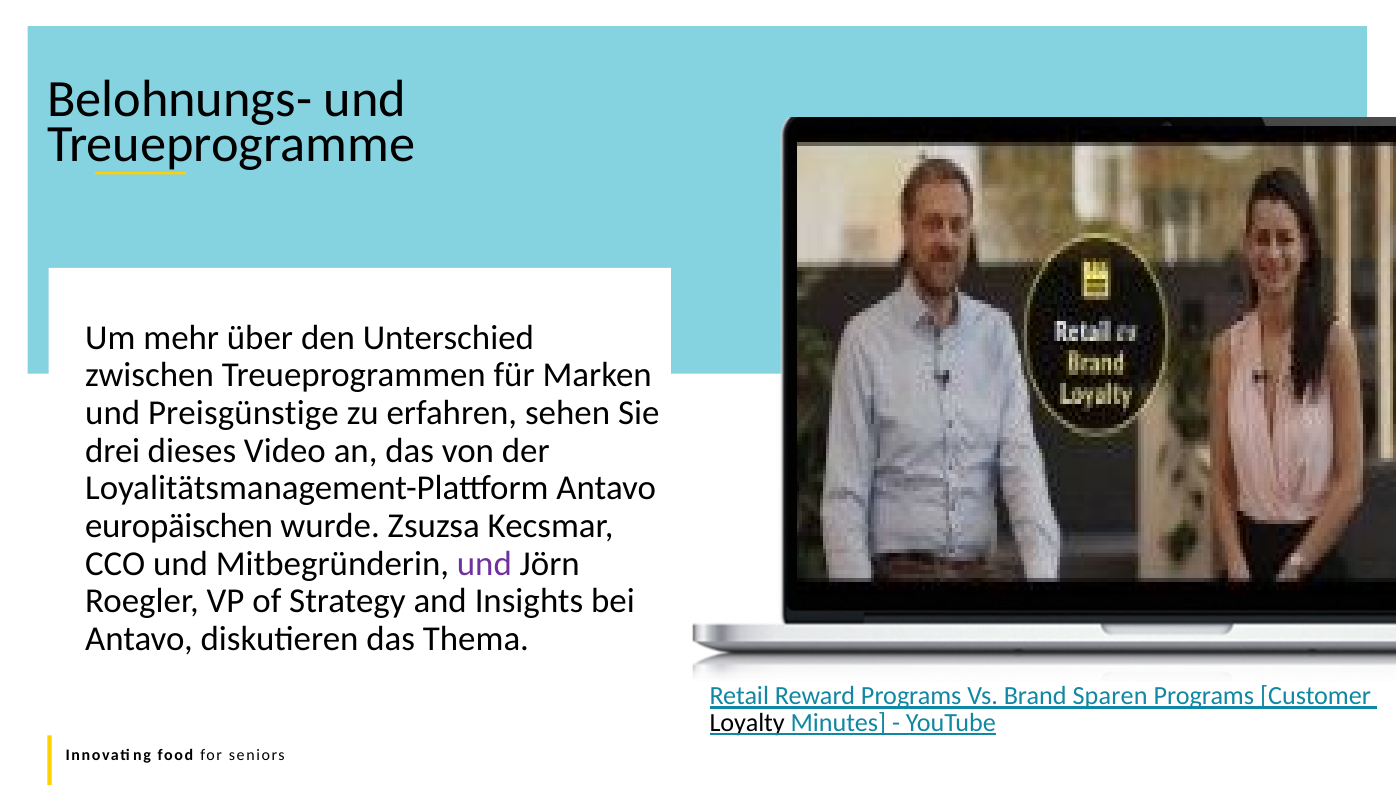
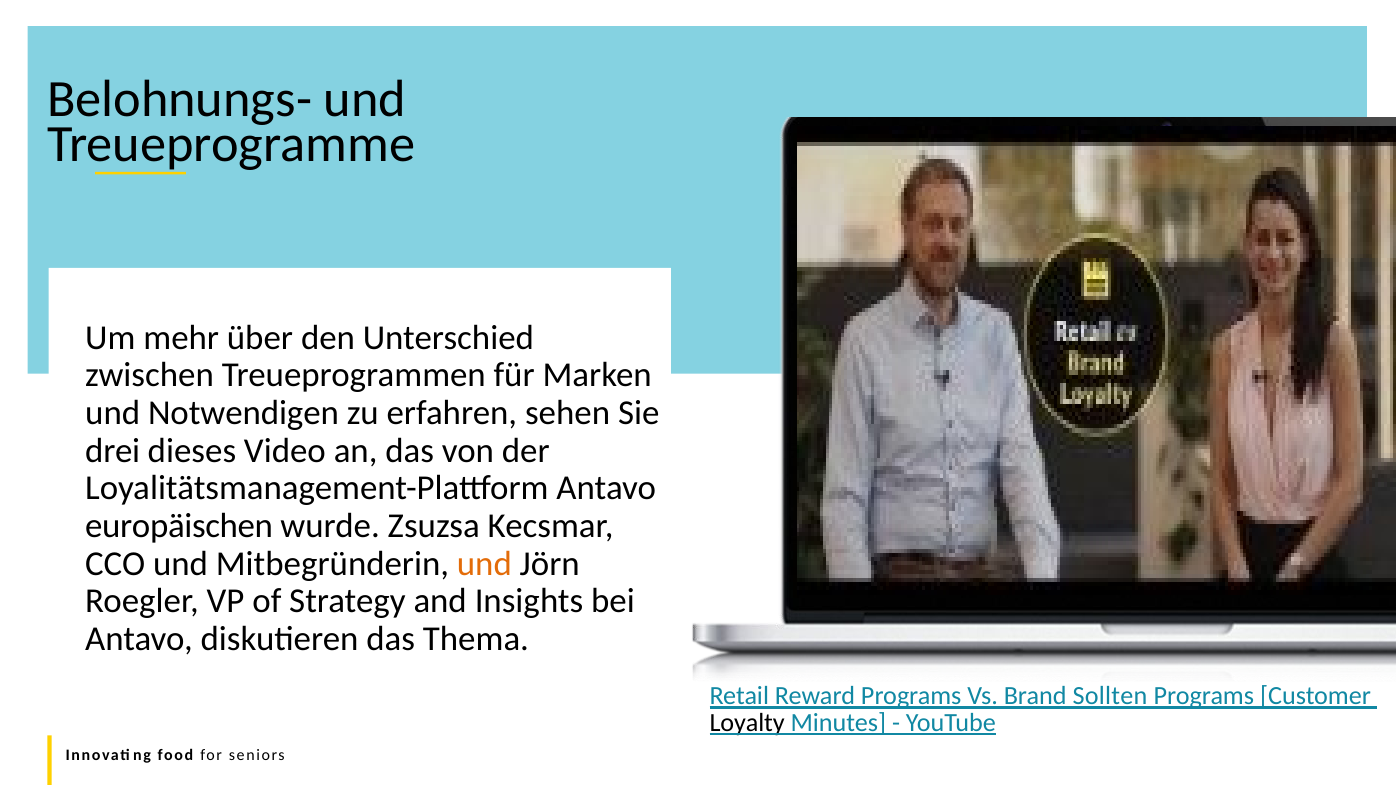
Preisgünstige: Preisgünstige -> Notwendigen (243, 413)
und colour: purple -> orange (484, 564)
Sparen: Sparen -> Sollten (1110, 697)
